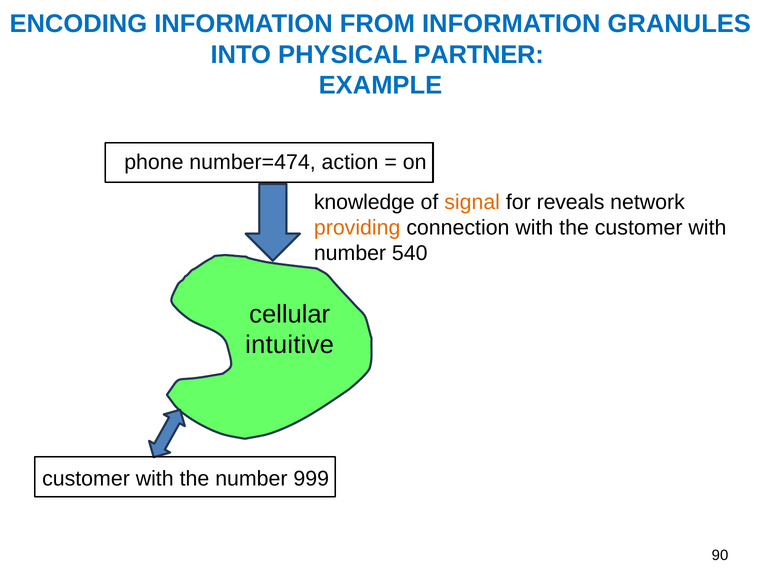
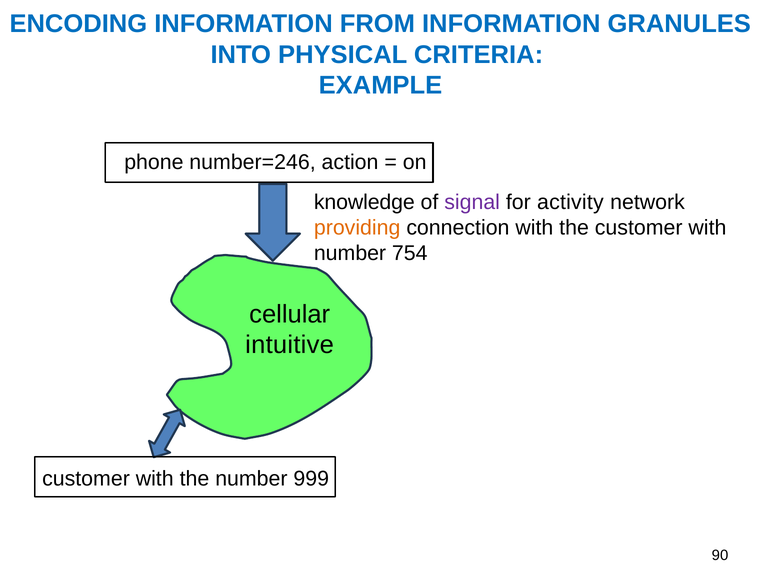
PARTNER: PARTNER -> CRITERIA (479, 55)
number=474: number=474 -> number=246 (253, 162)
signal colour: orange -> purple (472, 202)
reveals: reveals -> activity (570, 202)
540: 540 -> 754 (410, 253)
